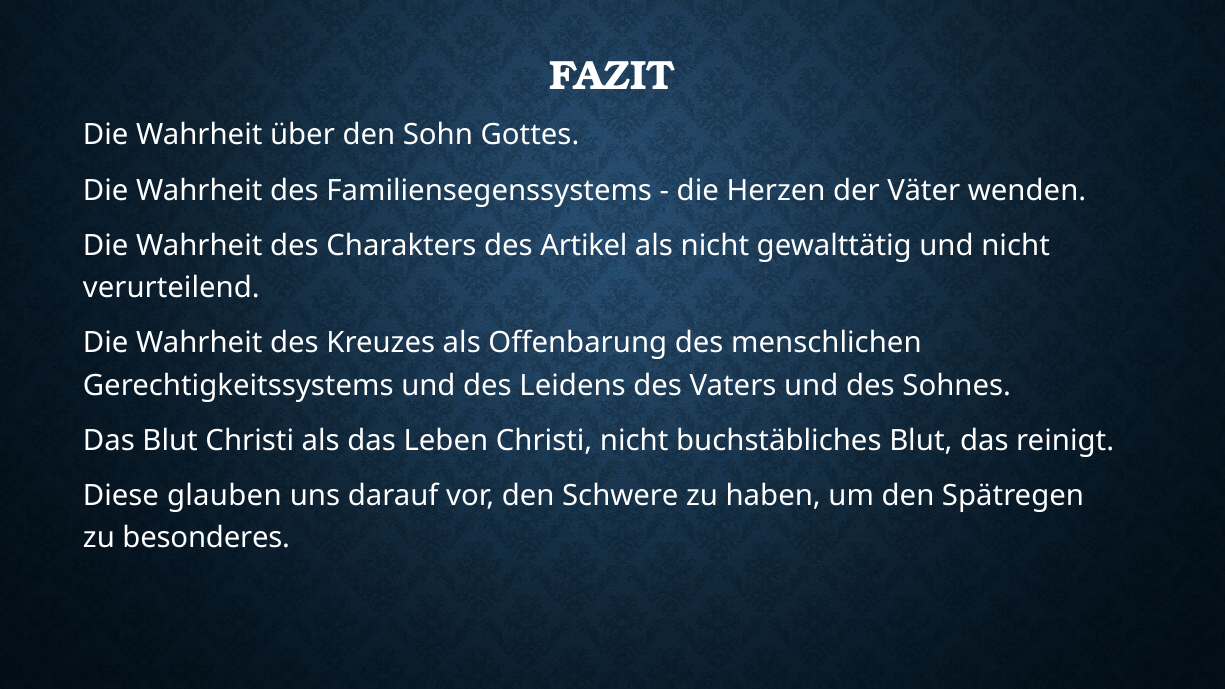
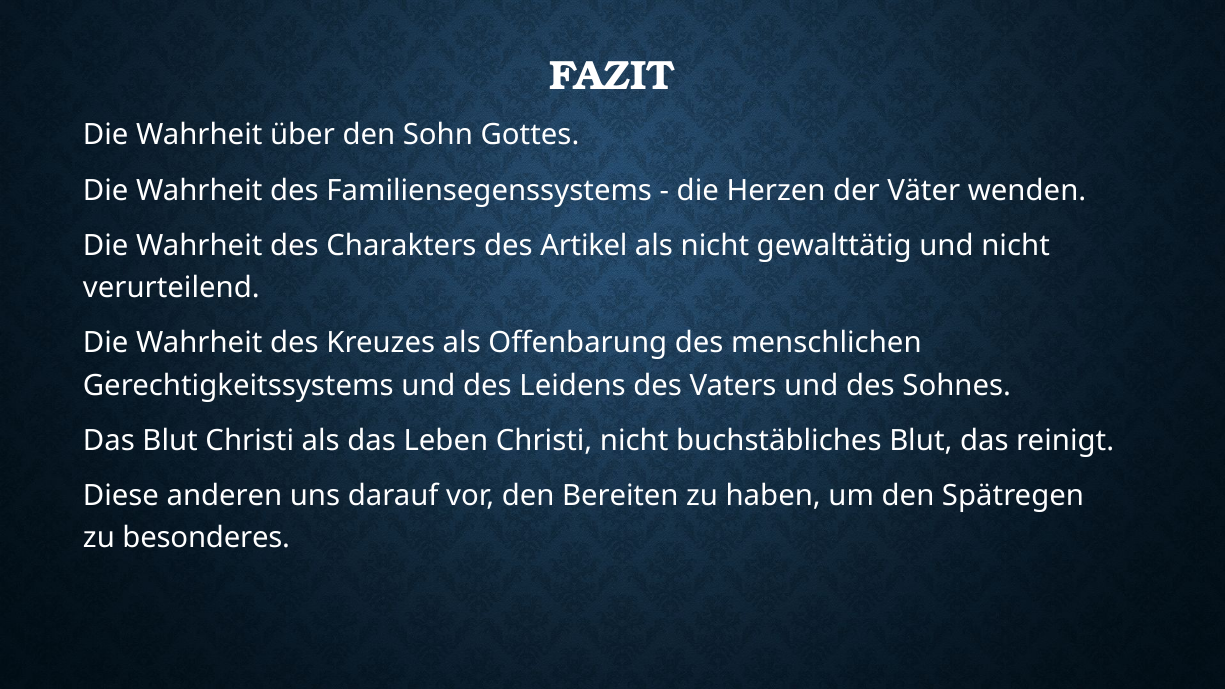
glauben: glauben -> anderen (225, 496)
Schwere: Schwere -> Bereiten (620, 496)
